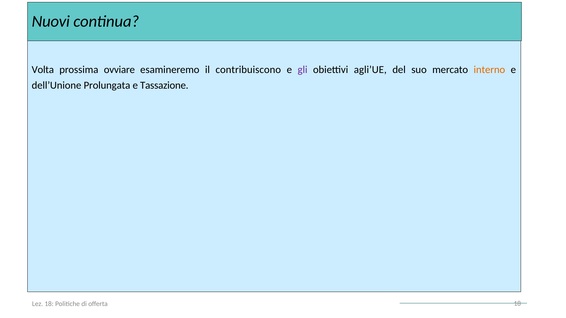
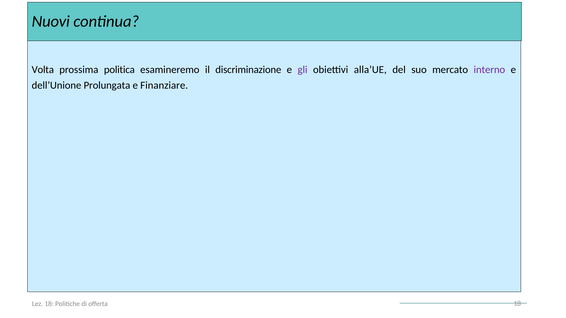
ovviare: ovviare -> politica (119, 70)
contribuiscono: contribuiscono -> discriminazione (248, 70)
agli’UE: agli’UE -> alla’UE (370, 70)
interno colour: orange -> purple (489, 70)
Tassazione: Tassazione -> Finanziare (164, 86)
